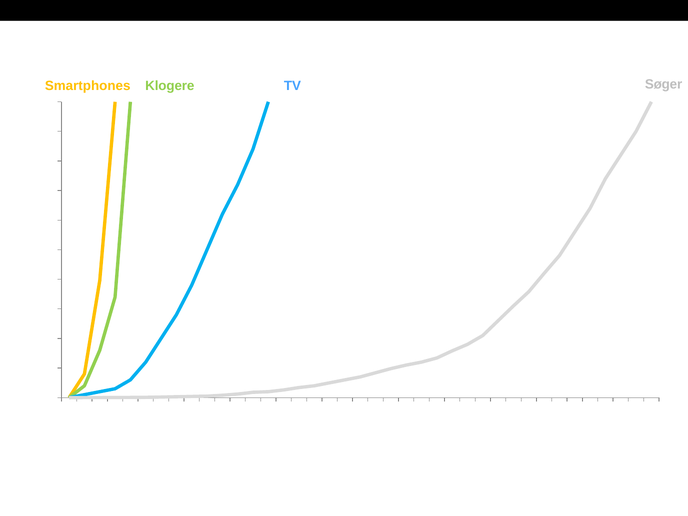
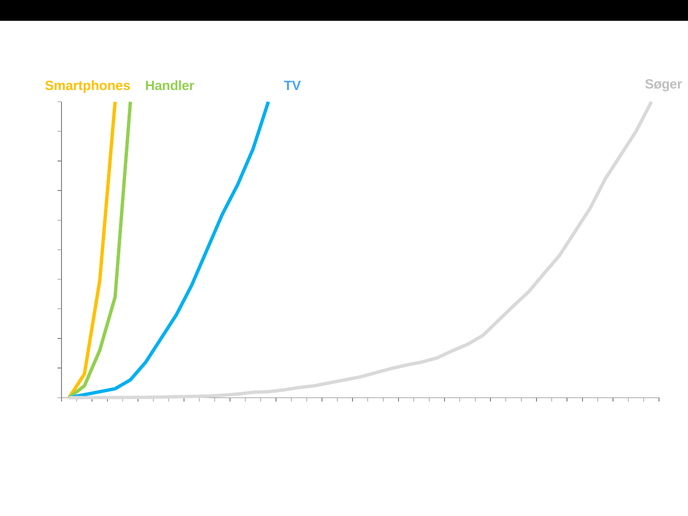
Klogere: Klogere -> Handler (170, 86)
